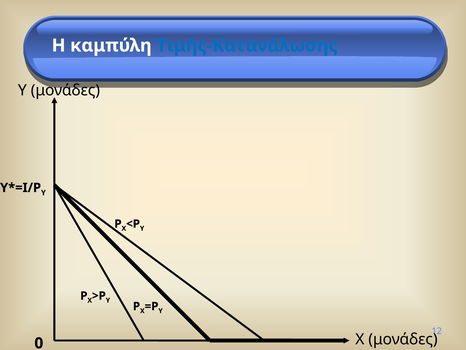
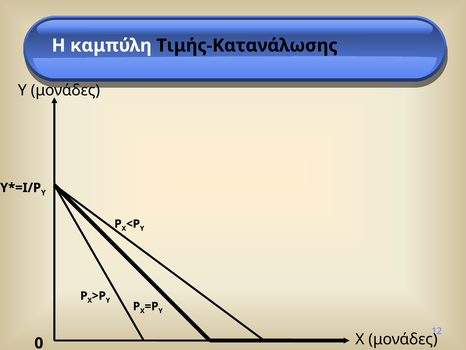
Τιμής-Κατανάλωσης colour: blue -> black (247, 45)
